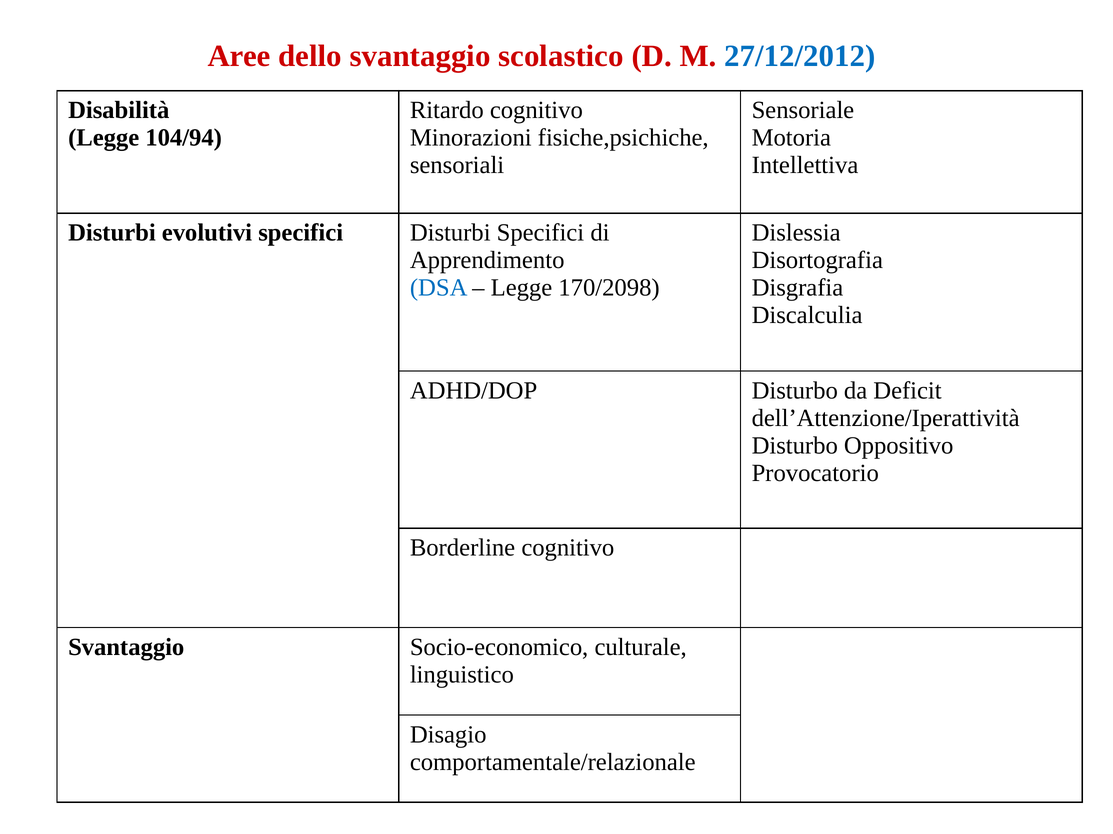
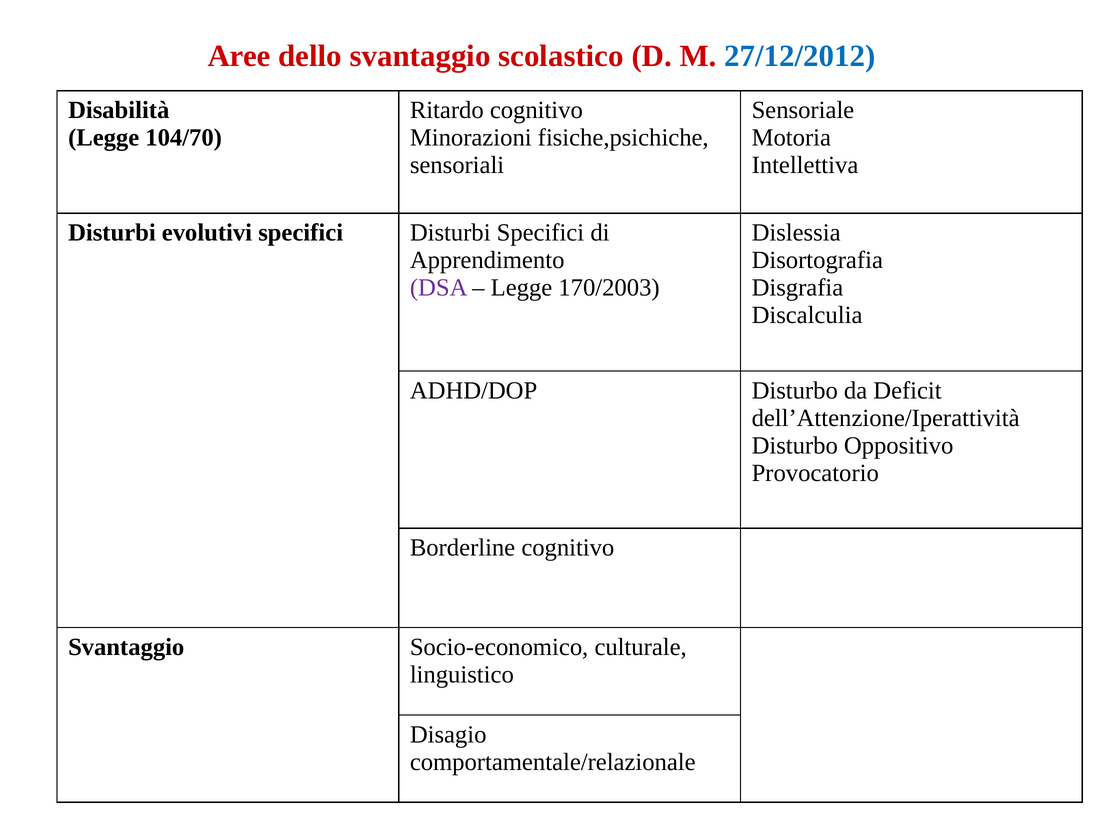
104/94: 104/94 -> 104/70 (184, 138)
DSA colour: blue -> purple (439, 288)
170/2098: 170/2098 -> 170/2003 (609, 288)
